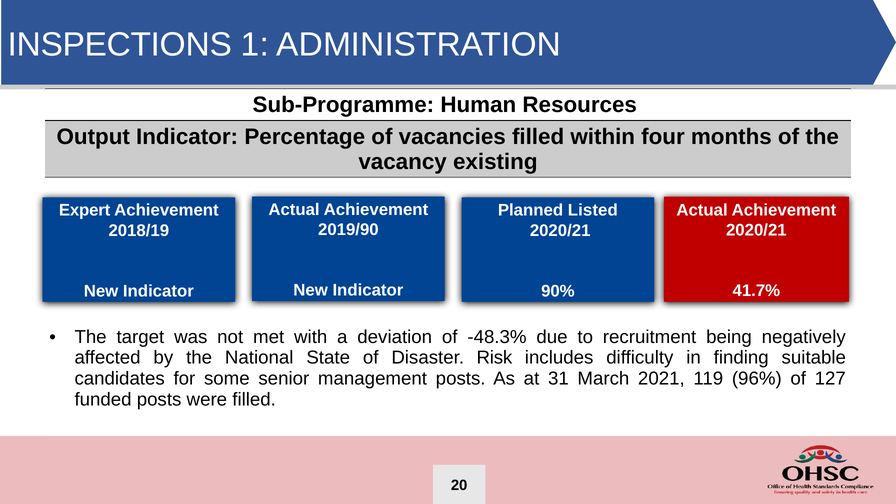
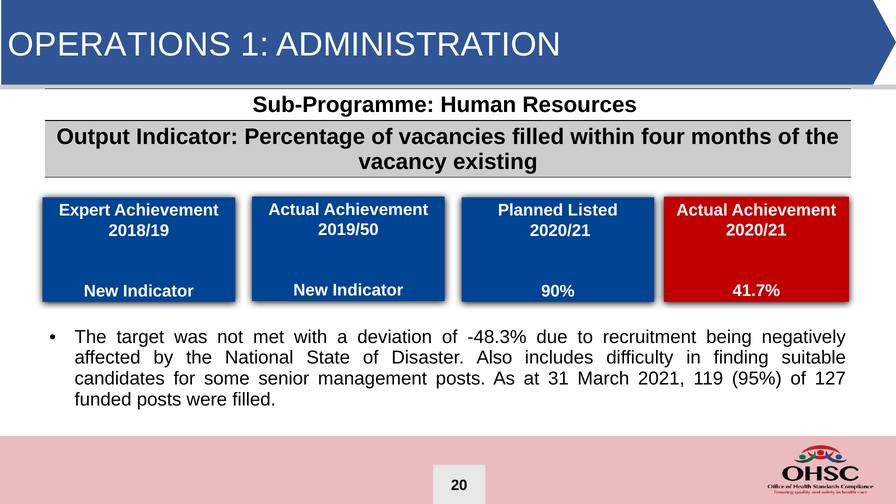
INSPECTIONS: INSPECTIONS -> OPERATIONS (120, 45)
2019/90: 2019/90 -> 2019/50 (348, 230)
Risk: Risk -> Also (494, 358)
96%: 96% -> 95% (757, 379)
